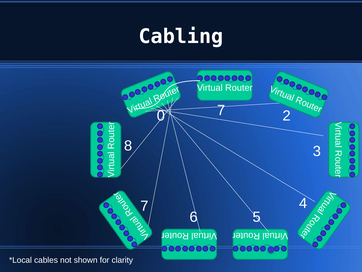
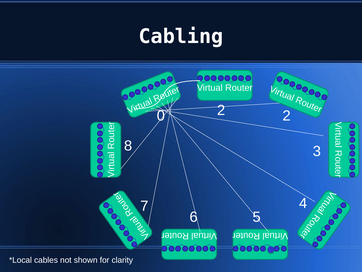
0 7: 7 -> 2 (221, 110)
